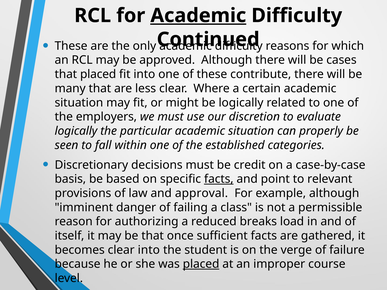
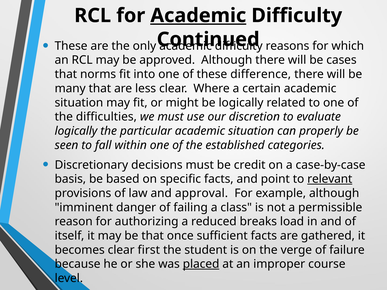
that placed: placed -> norms (98, 74)
contribute: contribute -> difference (261, 74)
employers: employers -> difficulties (106, 117)
facts underline: present -> none (219, 179)
relevant underline: none -> present (330, 179)
clear into: into -> first (149, 250)
